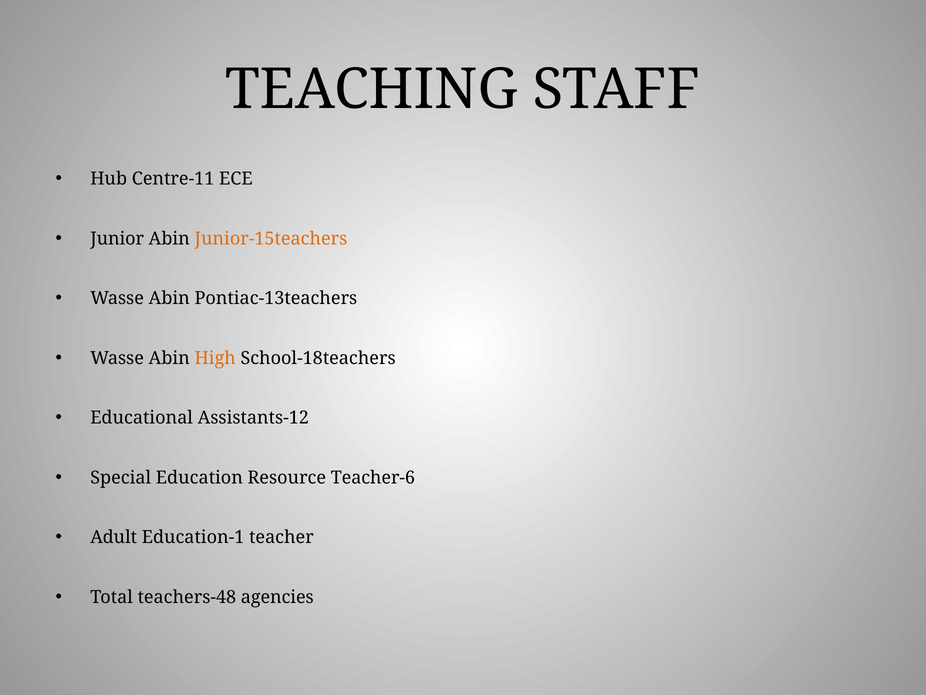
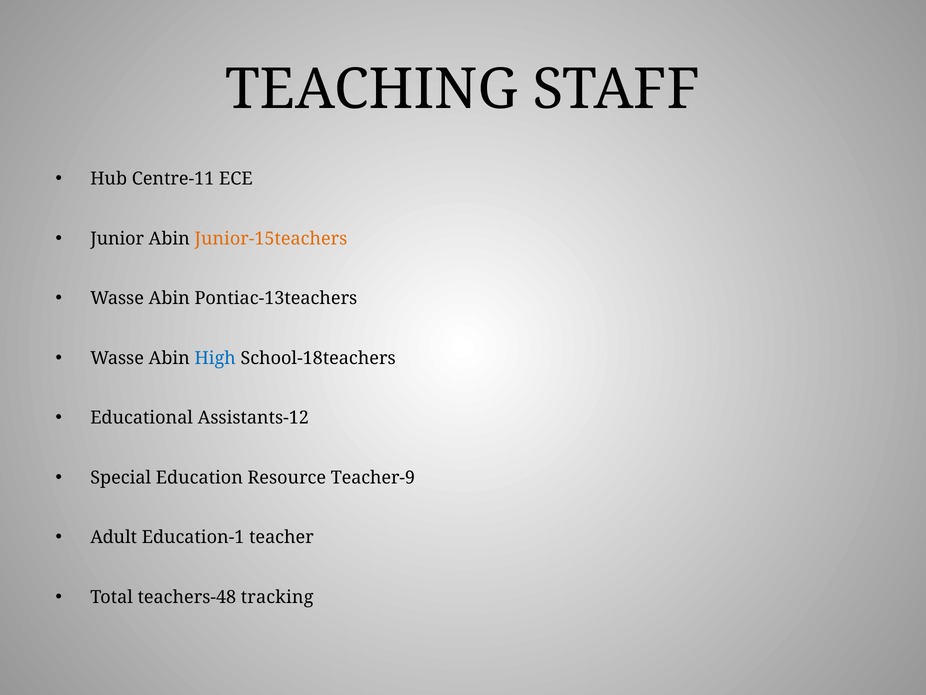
High colour: orange -> blue (215, 358)
Teacher-6: Teacher-6 -> Teacher-9 (373, 477)
agencies: agencies -> tracking (277, 597)
